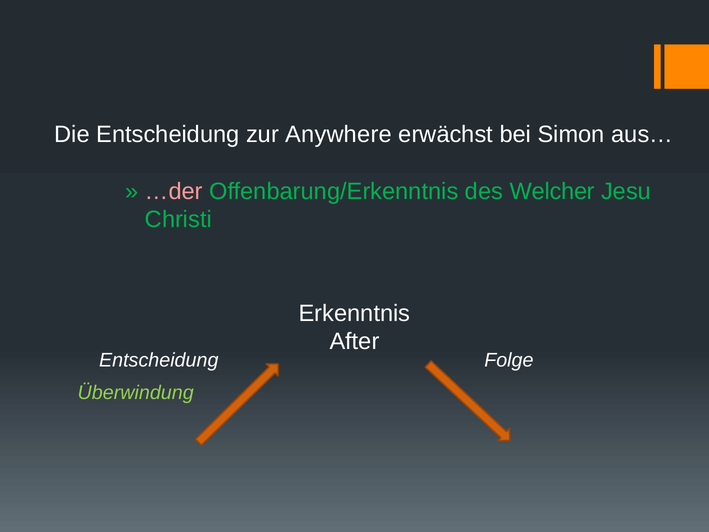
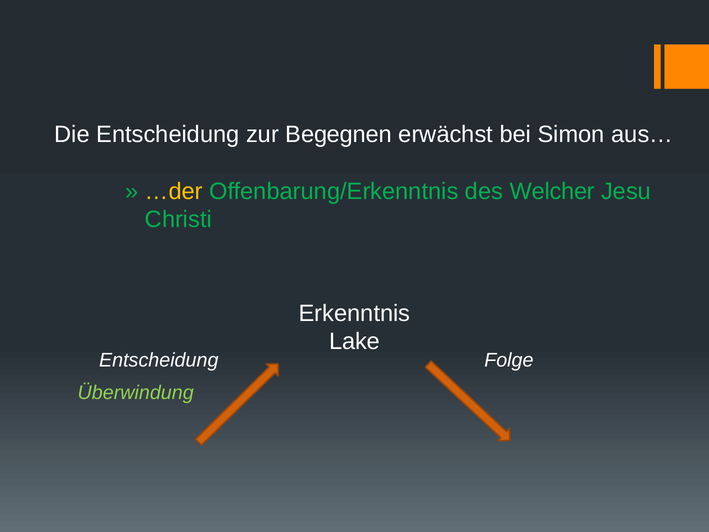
Anywhere: Anywhere -> Begegnen (339, 134)
…der colour: pink -> yellow (174, 191)
After: After -> Lake (355, 341)
